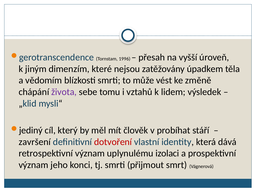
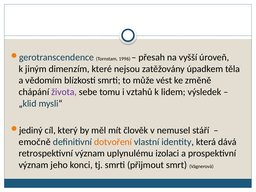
probíhat: probíhat -> nemusel (174, 130)
završení: završení -> emočně (35, 142)
dotvoření colour: red -> orange (113, 142)
